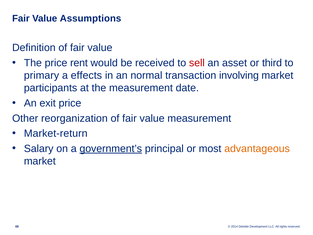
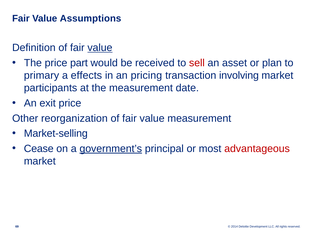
value underline: none -> present (100, 48)
rent: rent -> part (79, 63)
third: third -> plan (272, 63)
normal: normal -> pricing (146, 75)
Market-return: Market-return -> Market-selling (56, 133)
Salary: Salary -> Cease (39, 148)
advantageous colour: orange -> red (257, 148)
